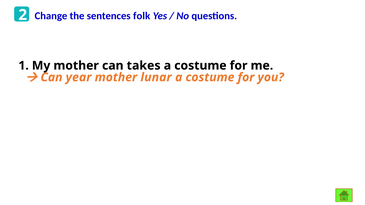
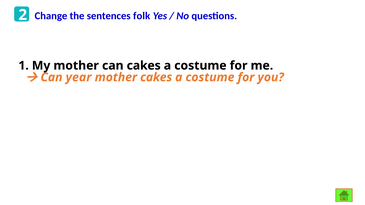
can takes: takes -> cakes (144, 66)
mother lunar: lunar -> cakes (156, 77)
